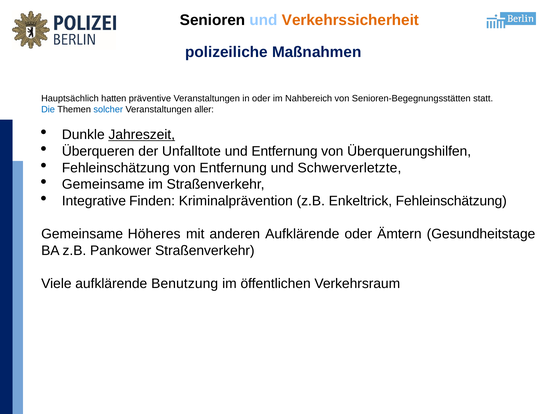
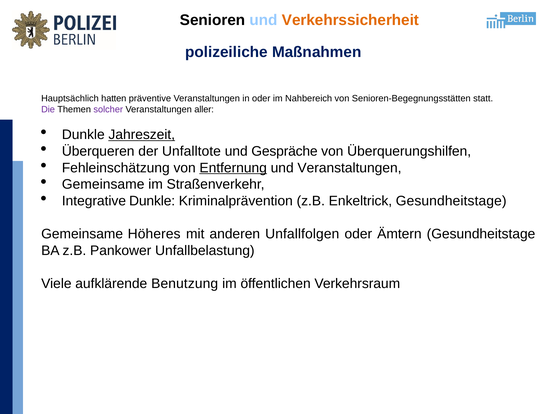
Die colour: blue -> purple (48, 109)
solcher colour: blue -> purple (108, 109)
und Entfernung: Entfernung -> Gespräche (285, 151)
Entfernung underline: none -> present (233, 168)
und Schwerverletzte: Schwerverletzte -> Veranstaltungen (349, 168)
Integrative Finden: Finden -> Dunkle (152, 201)
Enkeltrick Fehleinschätzung: Fehleinschätzung -> Gesundheitstage (451, 201)
anderen Aufklärende: Aufklärende -> Unfallfolgen (302, 234)
Pankower Straßenverkehr: Straßenverkehr -> Unfallbelastung (205, 250)
